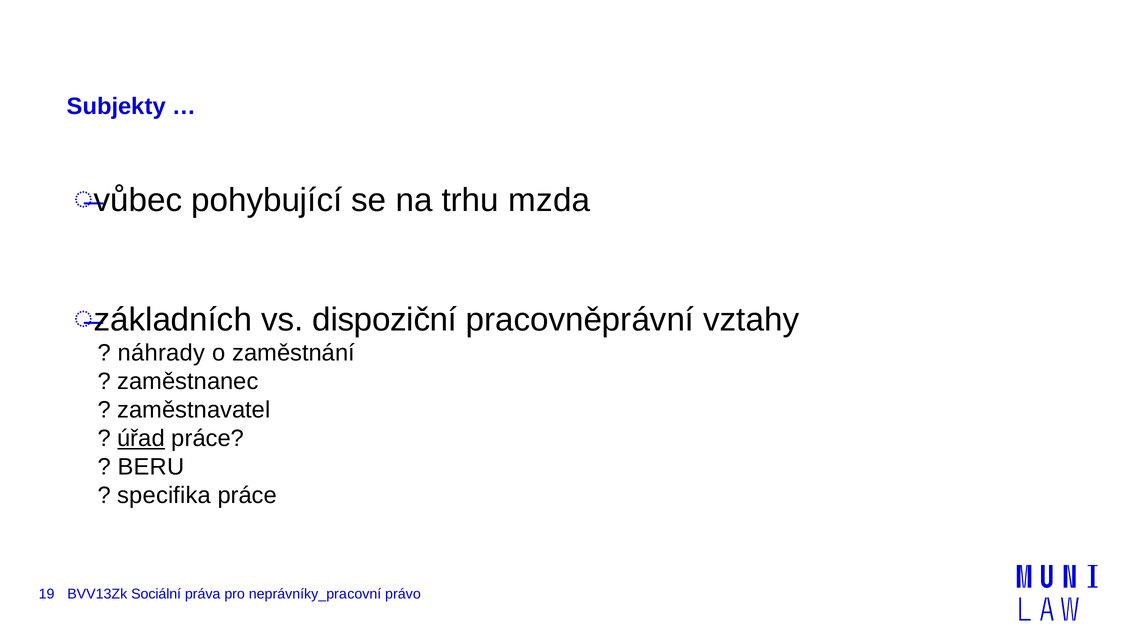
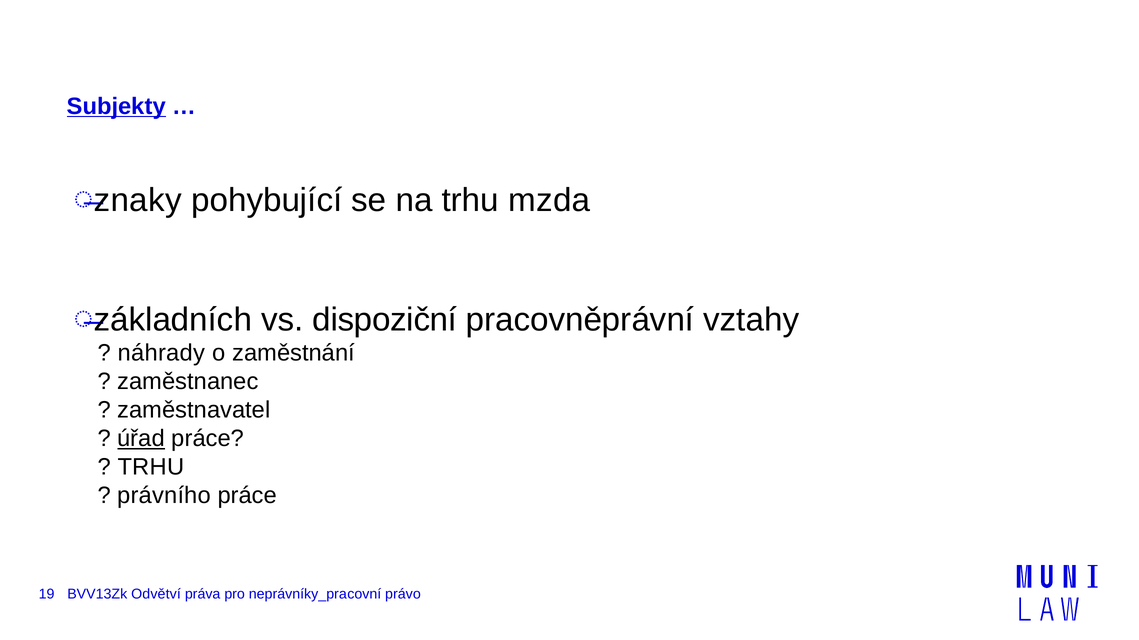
Subjekty underline: none -> present (116, 106)
vůbec: vůbec -> znaky (138, 200)
BERU: BERU -> TRHU (151, 467)
specifika: specifika -> právního (164, 496)
Sociální: Sociální -> Odvětví (156, 595)
